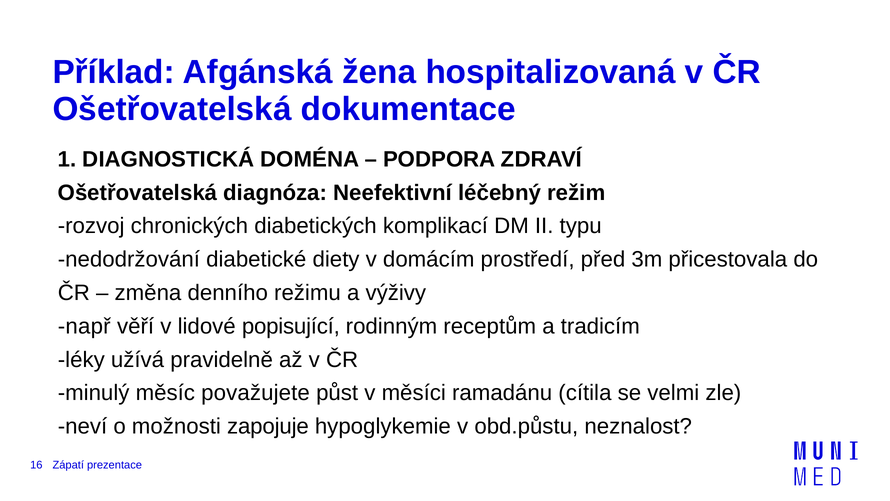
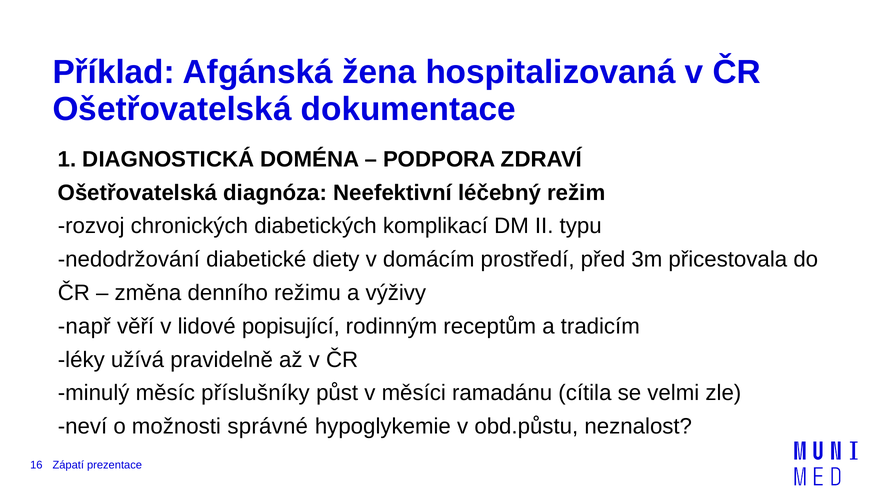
považujete: považujete -> příslušníky (255, 393)
zapojuje: zapojuje -> správné (268, 426)
